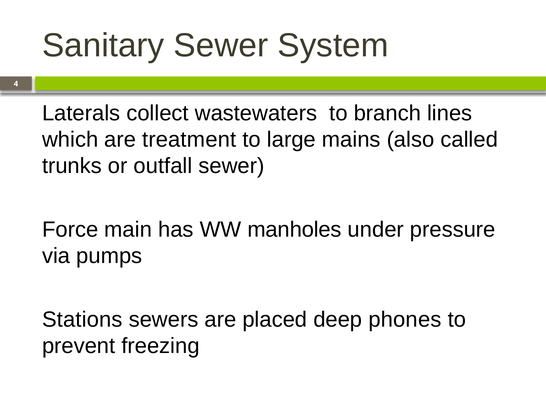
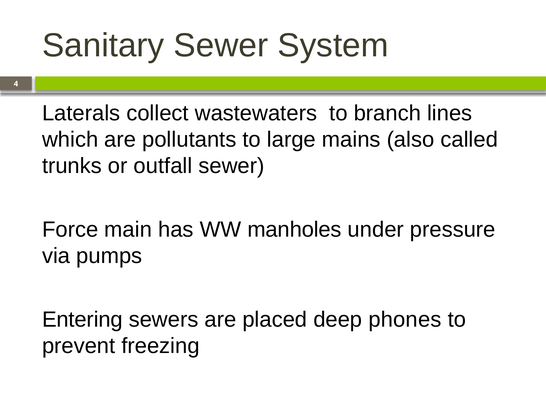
treatment: treatment -> pollutants (189, 139)
Stations: Stations -> Entering (82, 319)
